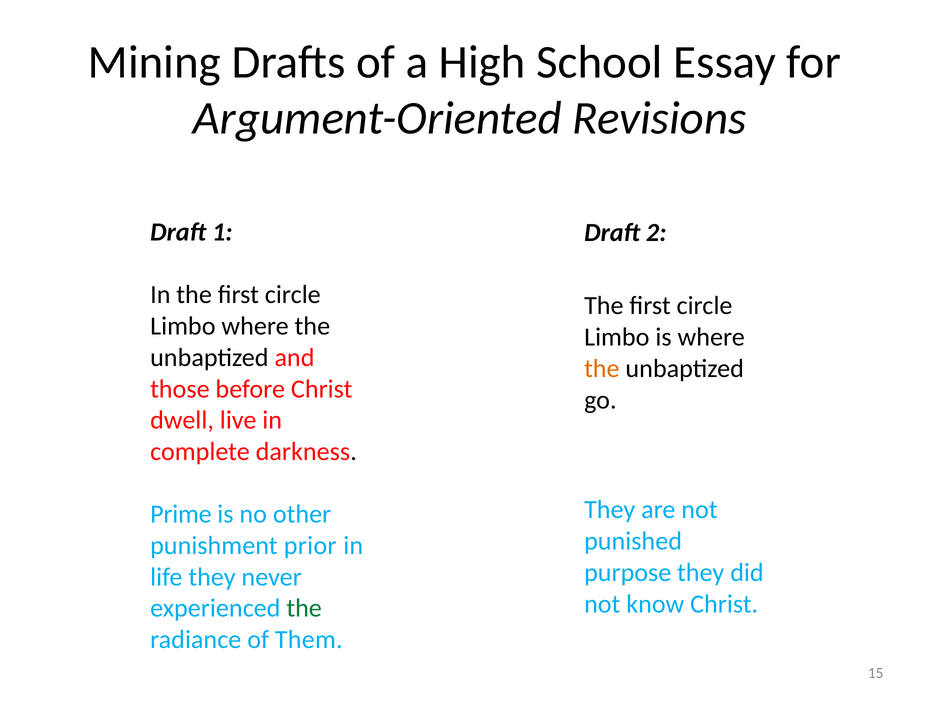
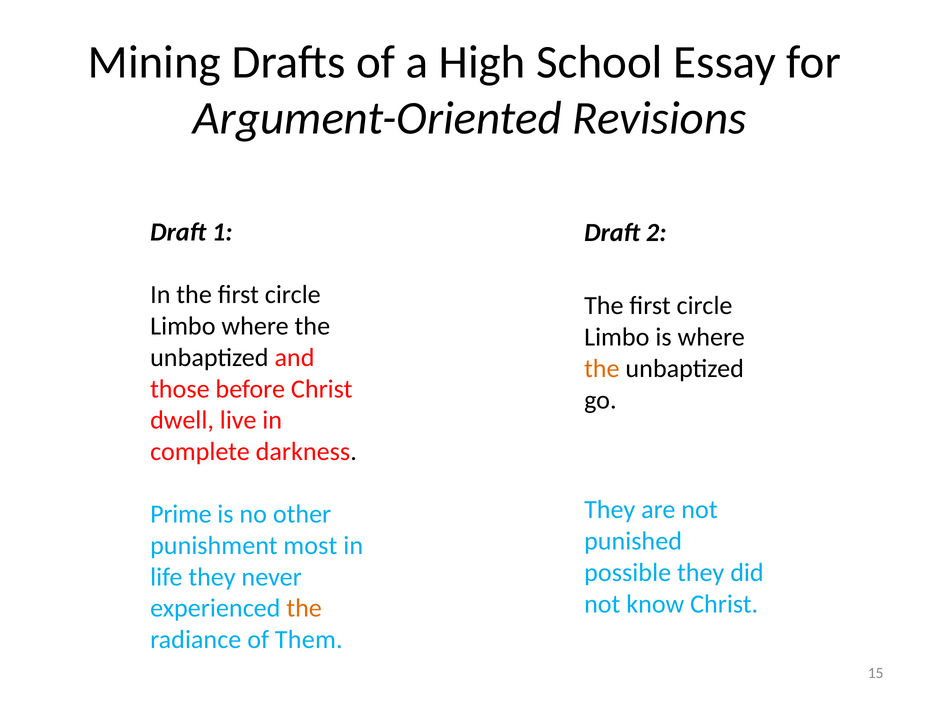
prior: prior -> most (310, 546)
purpose: purpose -> possible (628, 573)
the colour: green -> orange (304, 608)
